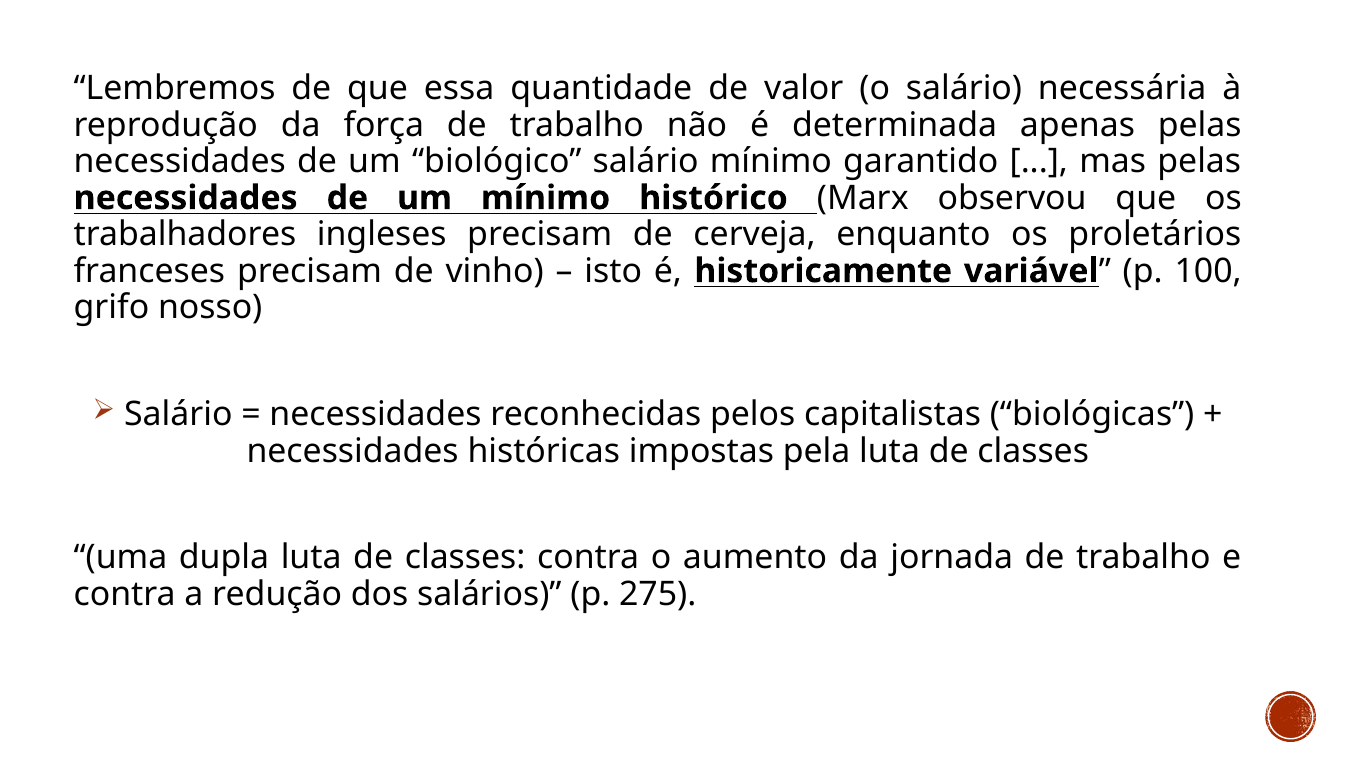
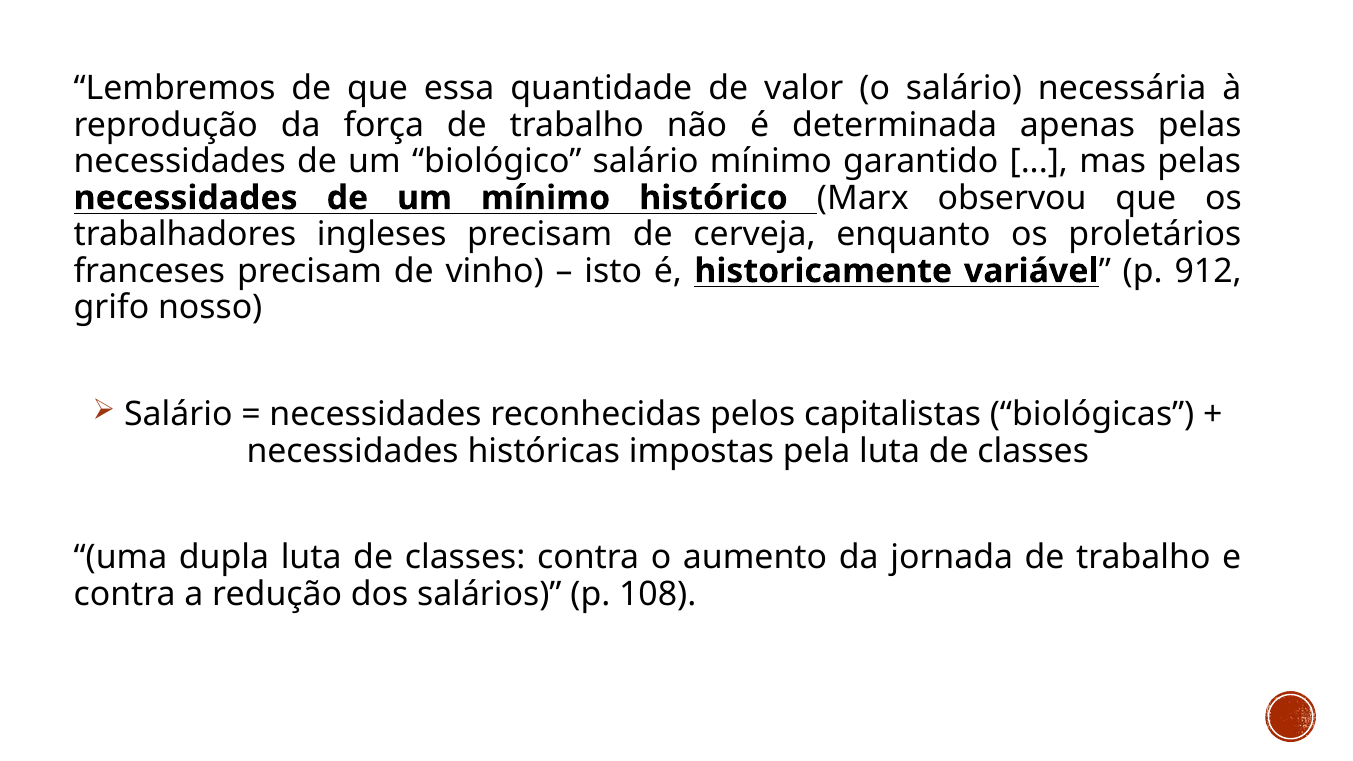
100: 100 -> 912 (1208, 271)
275: 275 -> 108 (658, 594)
